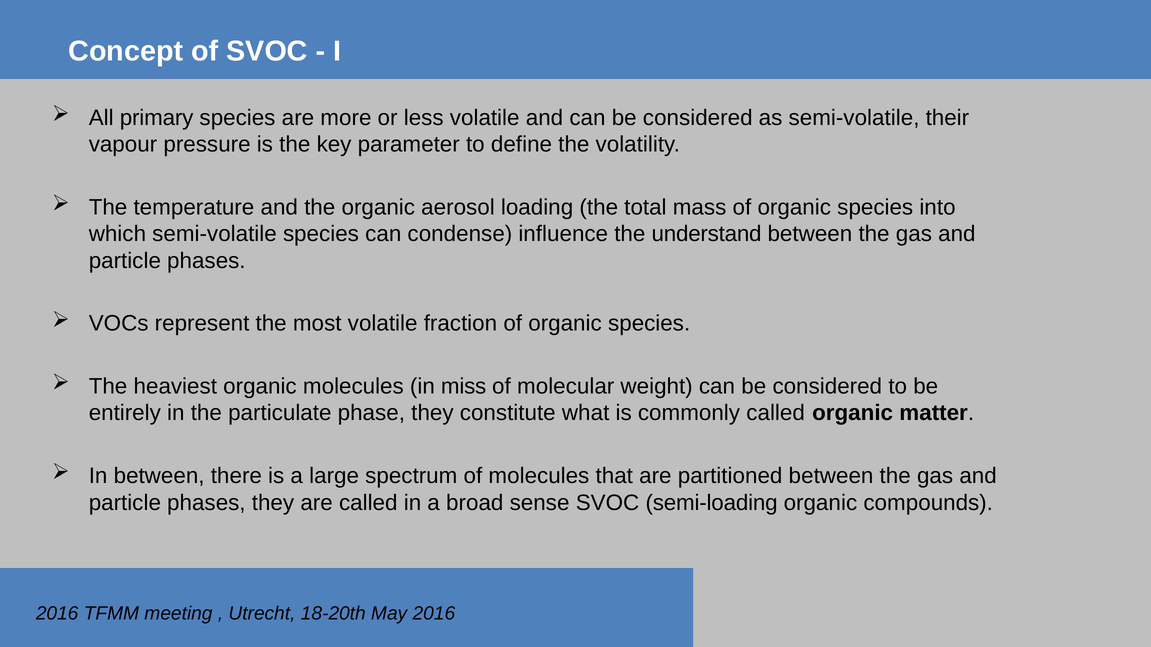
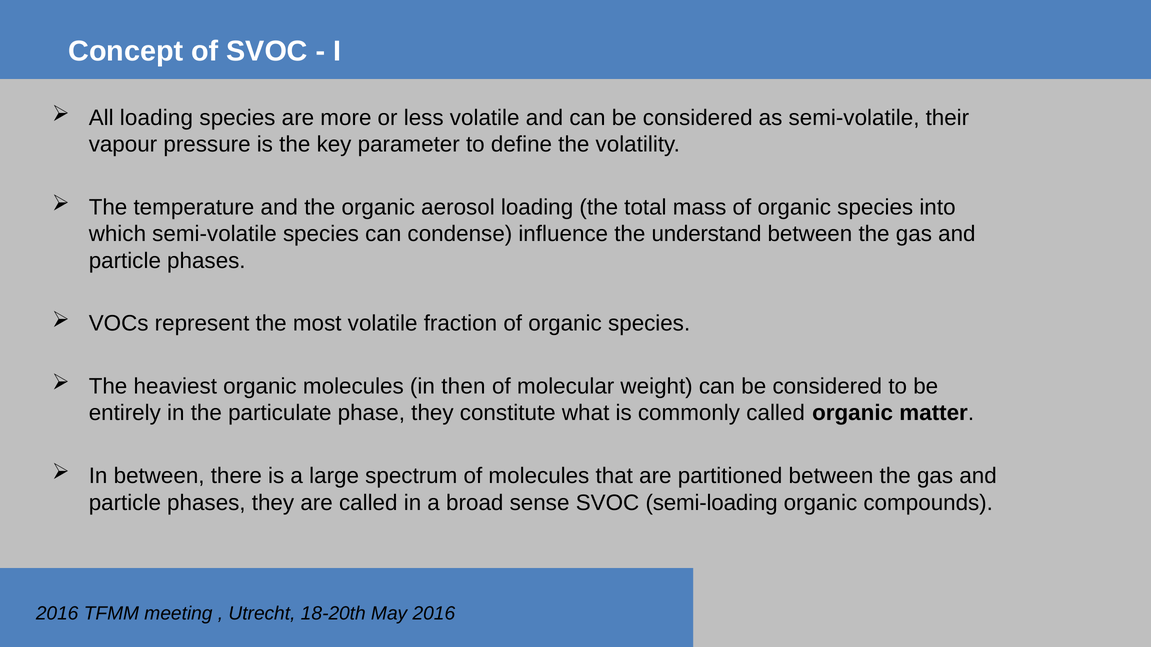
All primary: primary -> loading (156, 118)
miss: miss -> then (463, 387)
